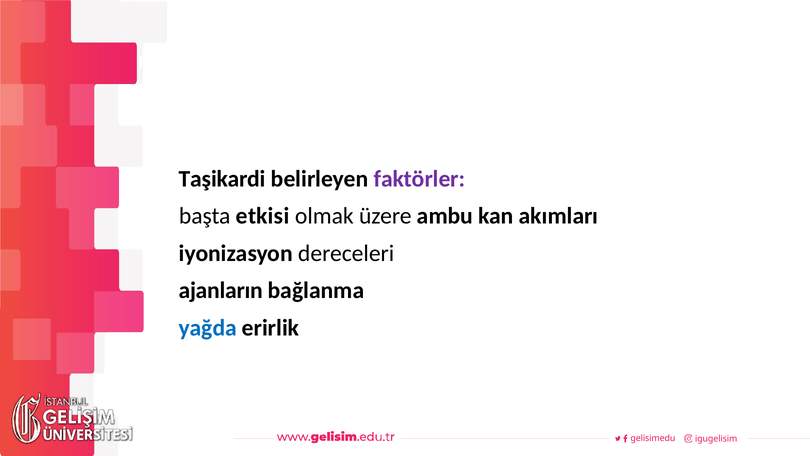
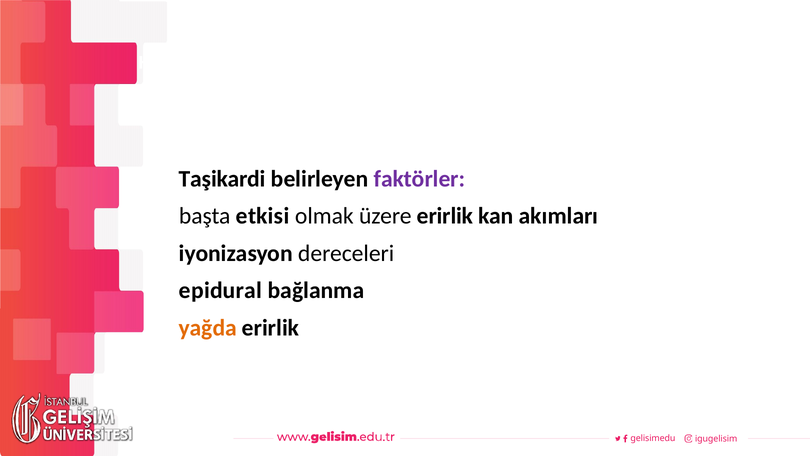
üzere ambu: ambu -> erirlik (445, 216)
ajanların: ajanların -> epidural (221, 290)
yağda colour: blue -> orange (208, 328)
